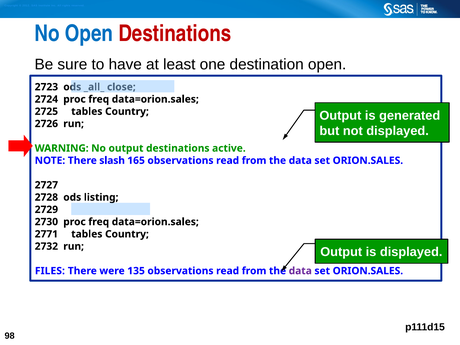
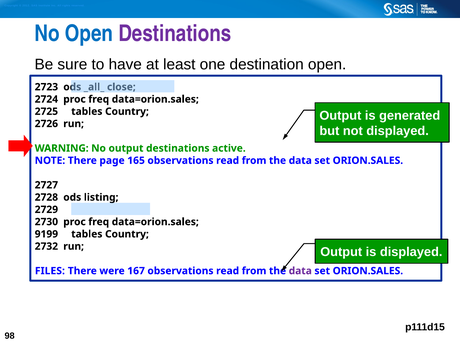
Destinations colour: red -> purple (175, 34)
slash: slash -> page (112, 161)
2771: 2771 -> 9199 (46, 234)
135: 135 -> 167 (136, 271)
